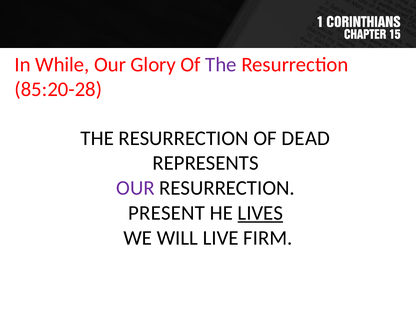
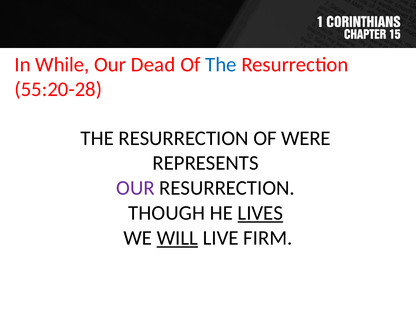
Glory: Glory -> Dead (153, 64)
The colour: purple -> blue (221, 64)
85:20-28: 85:20-28 -> 55:20-28 (58, 89)
DEAD: DEAD -> WERE (306, 138)
PRESENT: PRESENT -> THOUGH (167, 213)
WILL underline: none -> present (177, 238)
